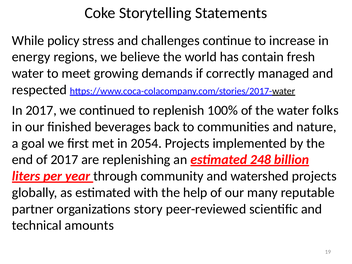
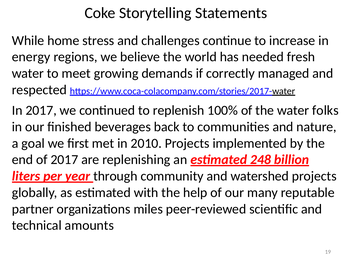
policy: policy -> home (63, 41)
contain: contain -> needed (263, 57)
2054: 2054 -> 2010 (146, 143)
story: story -> miles (148, 209)
